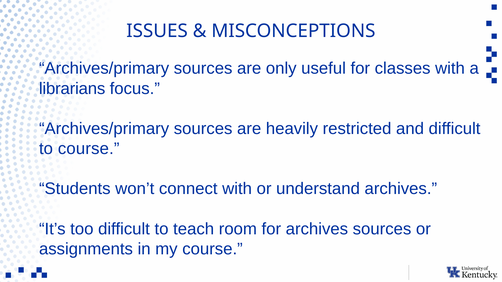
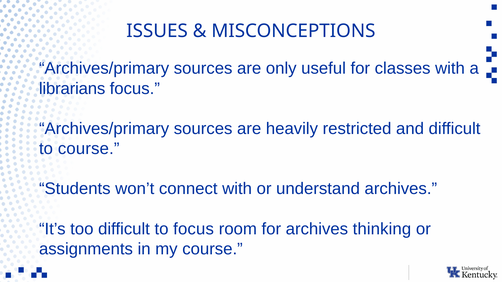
to teach: teach -> focus (194, 229)
archives sources: sources -> thinking (382, 229)
